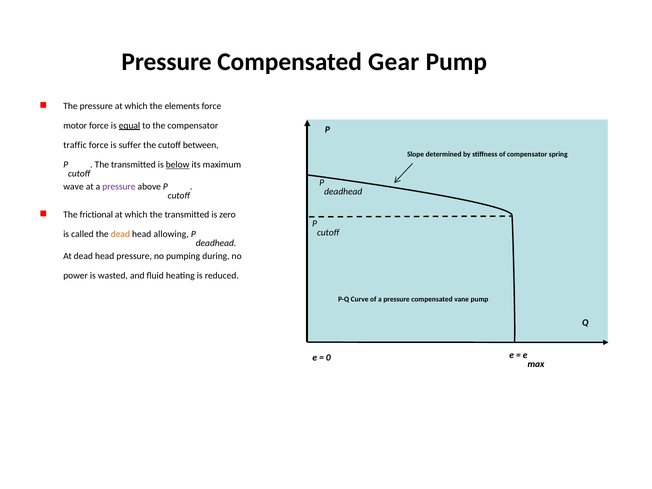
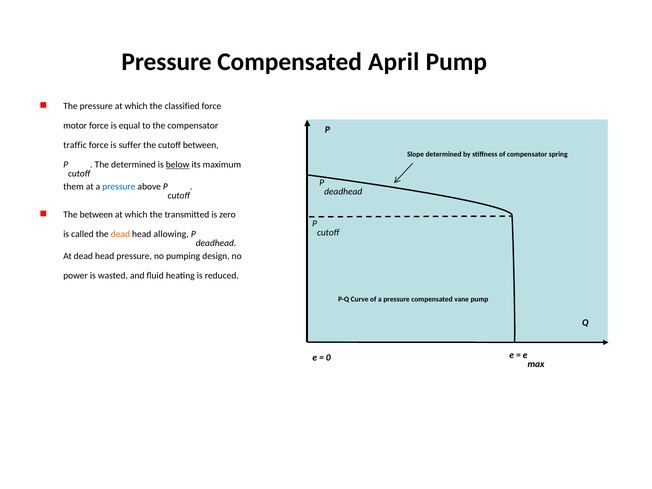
Gear: Gear -> April (394, 62)
elements: elements -> classified (182, 106)
equal underline: present -> none (130, 125)
transmitted: transmitted -> determined (133, 165)
wave: wave -> them (74, 187)
pressure colour: purple -> blue (119, 187)
The frictional: frictional -> between (96, 215)
during: during -> design (216, 256)
